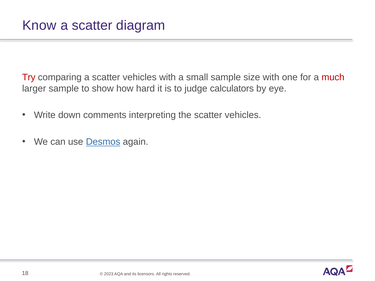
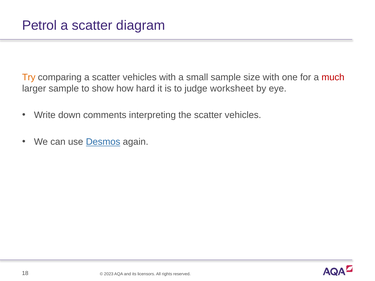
Know: Know -> Petrol (40, 26)
Try colour: red -> orange (29, 77)
calculators: calculators -> worksheet (232, 89)
